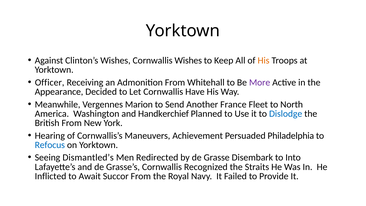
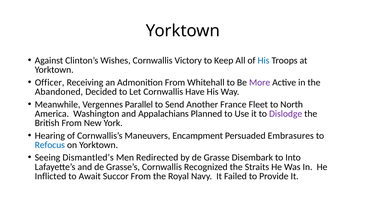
Cornwallis Wishes: Wishes -> Victory (188, 60)
His colour: orange -> blue (264, 60)
Appearance: Appearance -> Abandoned (59, 92)
Marion: Marion -> Parallel (139, 104)
Handkerchief: Handkerchief -> Appalachians (163, 114)
Dislodge colour: blue -> purple (286, 114)
Achievement: Achievement -> Encampment (198, 136)
Philadelphia: Philadelphia -> Embrasures (291, 136)
